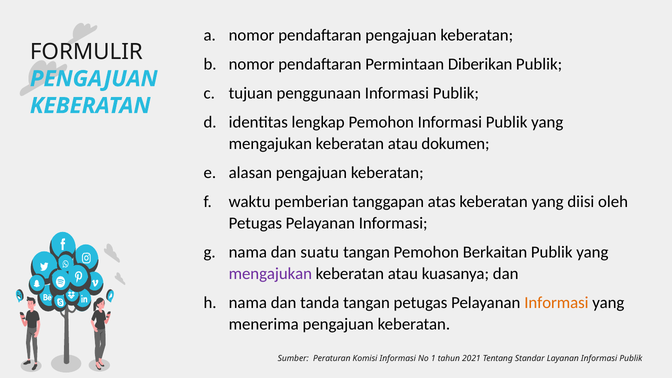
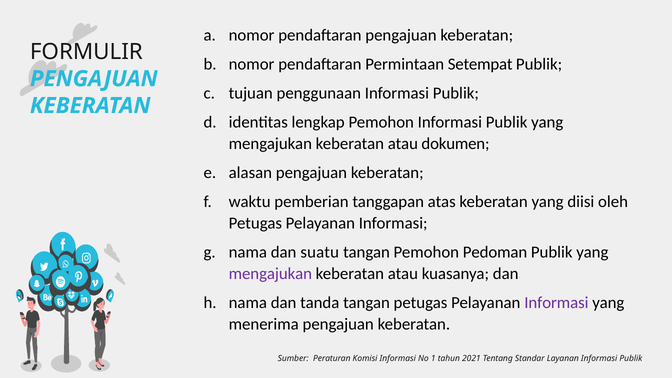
Diberikan: Diberikan -> Setempat (480, 64)
Berkaitan: Berkaitan -> Pedoman (495, 252)
Informasi colour: orange -> purple (556, 303)
